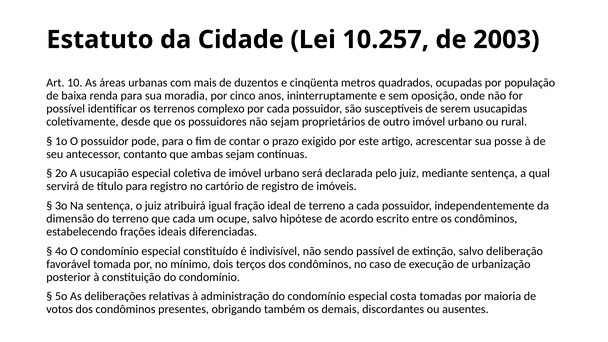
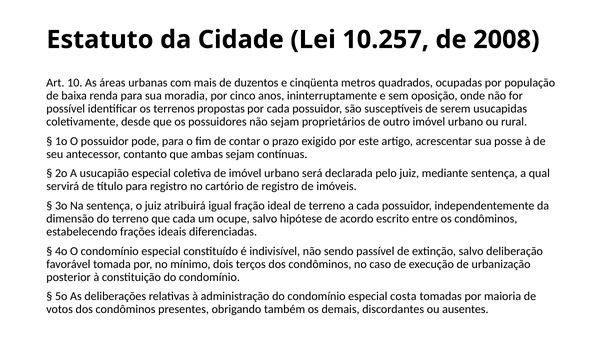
2003: 2003 -> 2008 (506, 40)
complexo: complexo -> propostas (221, 109)
